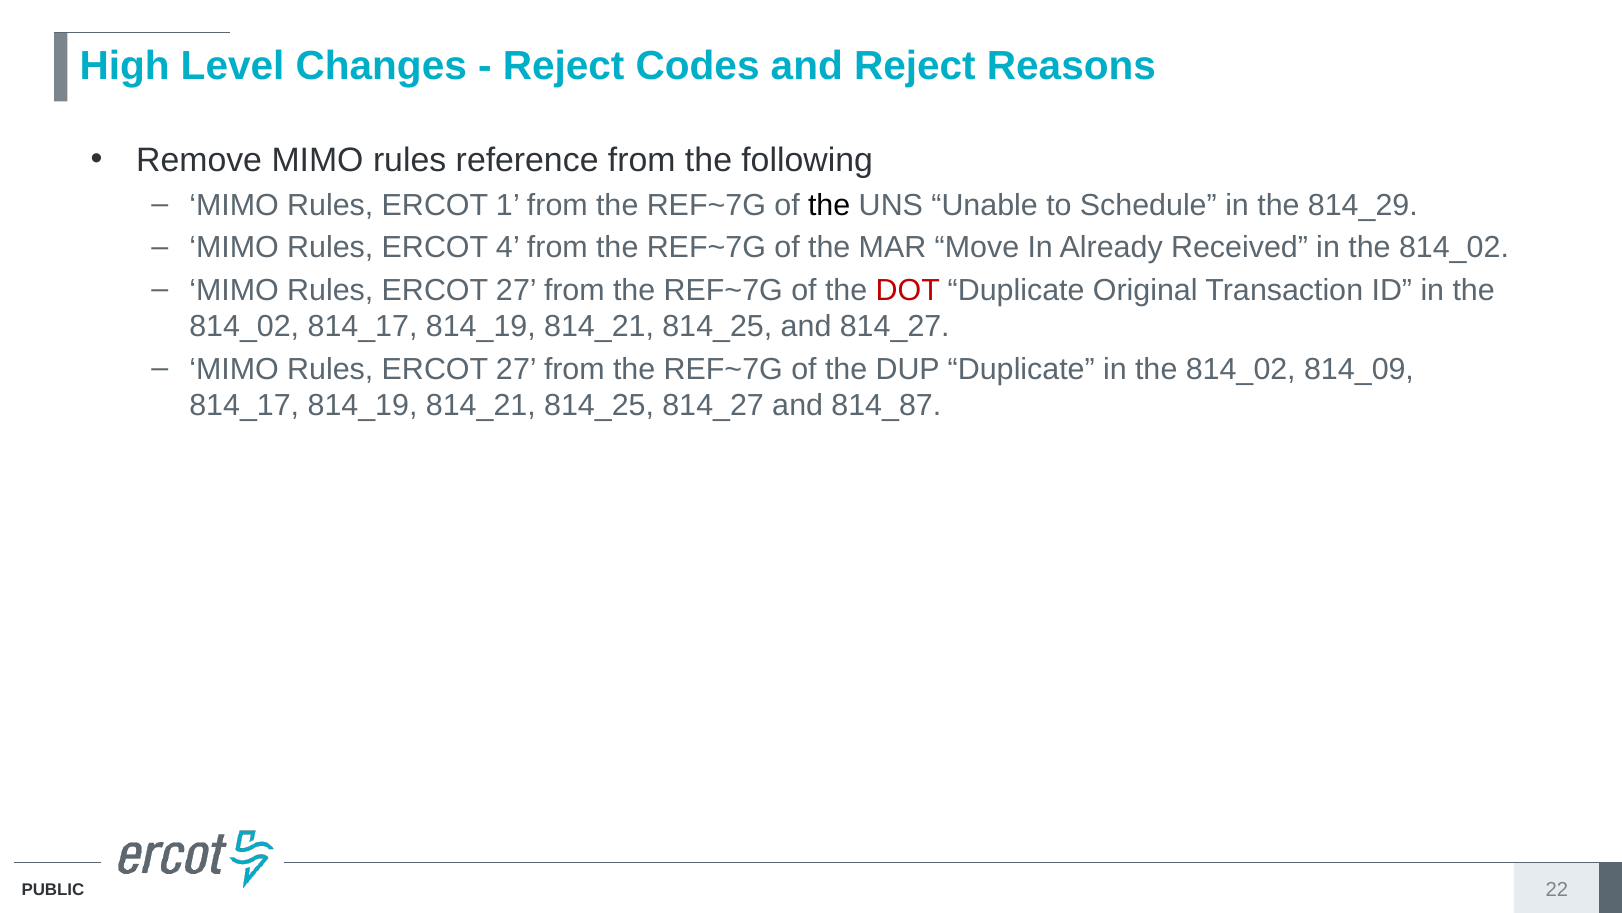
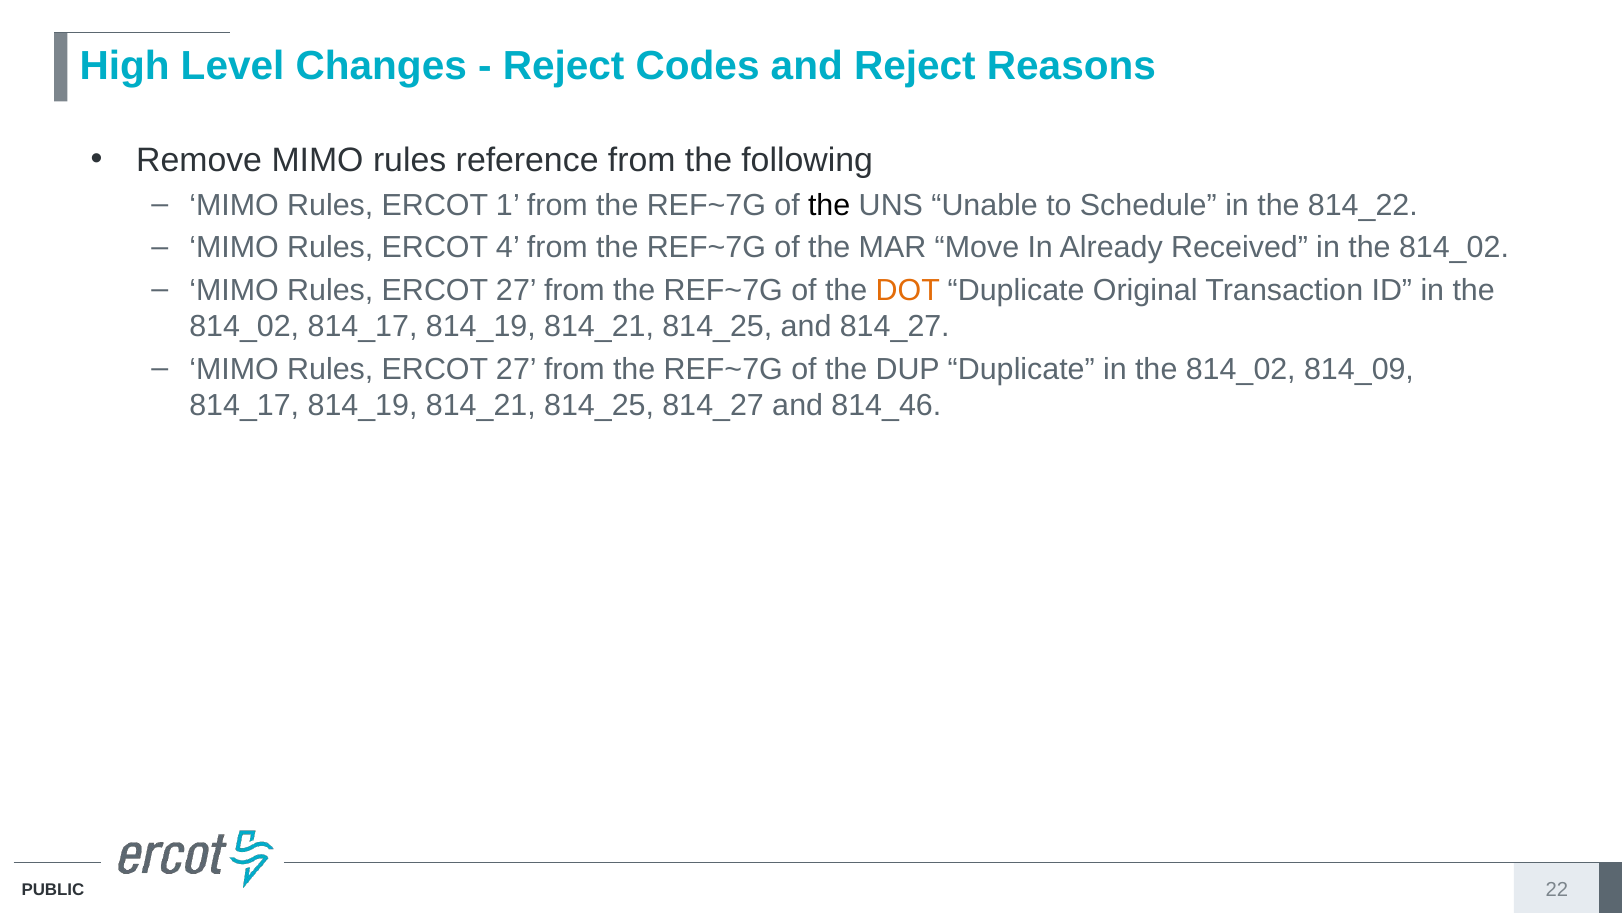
814_29: 814_29 -> 814_22 (1363, 205)
DOT colour: red -> orange (908, 290)
814_87: 814_87 -> 814_46 (886, 406)
